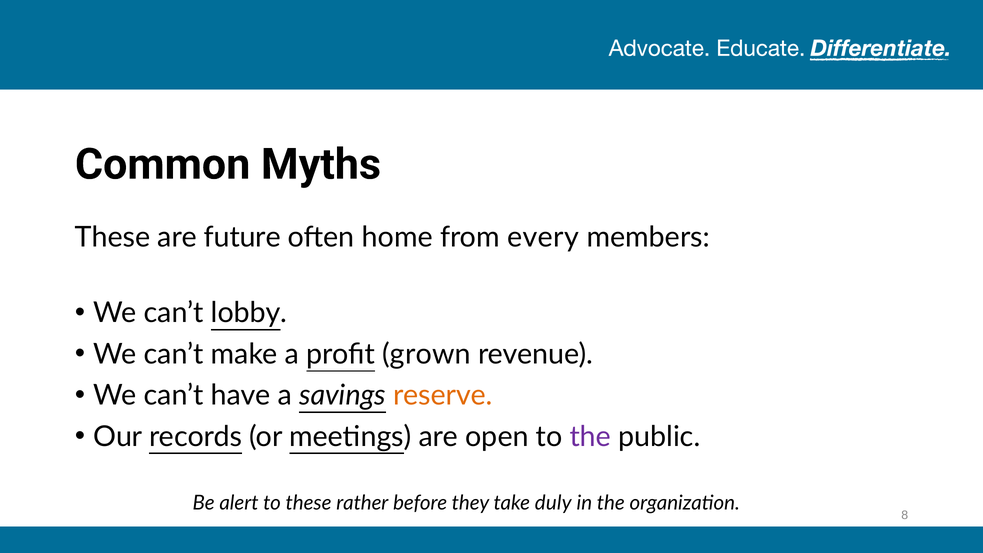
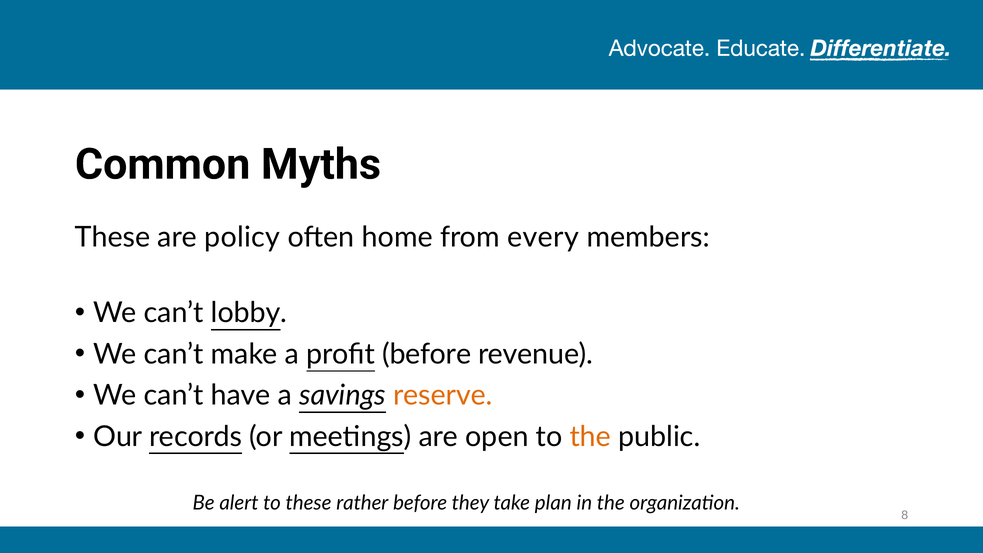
future: future -> policy (242, 237)
profit grown: grown -> before (427, 354)
the colour: purple -> orange (590, 437)
duly: duly -> plan (553, 503)
